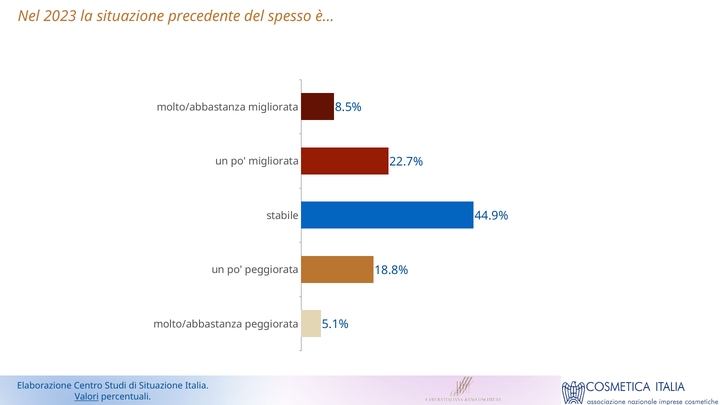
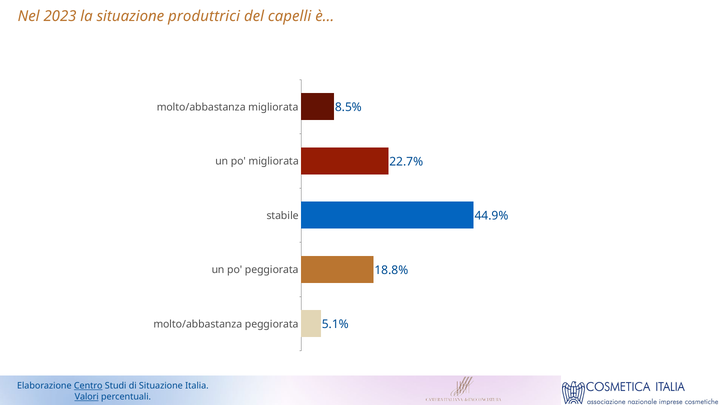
precedente: precedente -> produttrici (204, 16)
spesso: spesso -> capelli (290, 16)
Centro underline: none -> present (88, 386)
